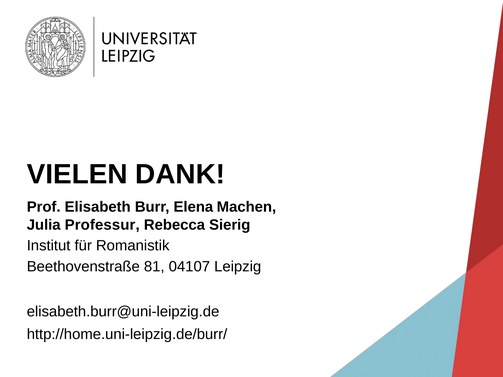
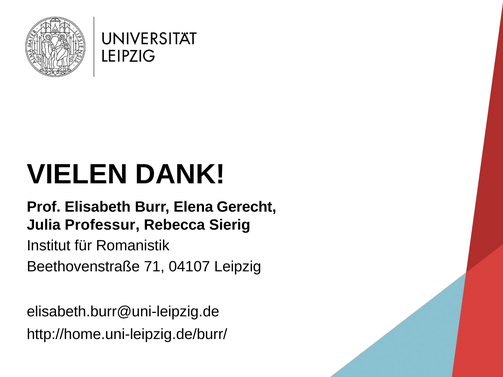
Machen: Machen -> Gerecht (247, 207)
81: 81 -> 71 (154, 267)
